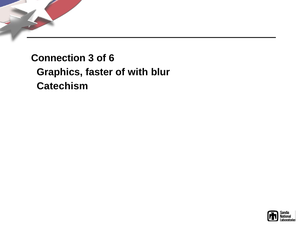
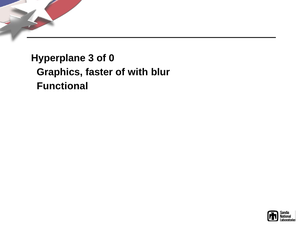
Connection: Connection -> Hyperplane (58, 58)
6: 6 -> 0 (112, 58)
Catechism: Catechism -> Functional (62, 86)
